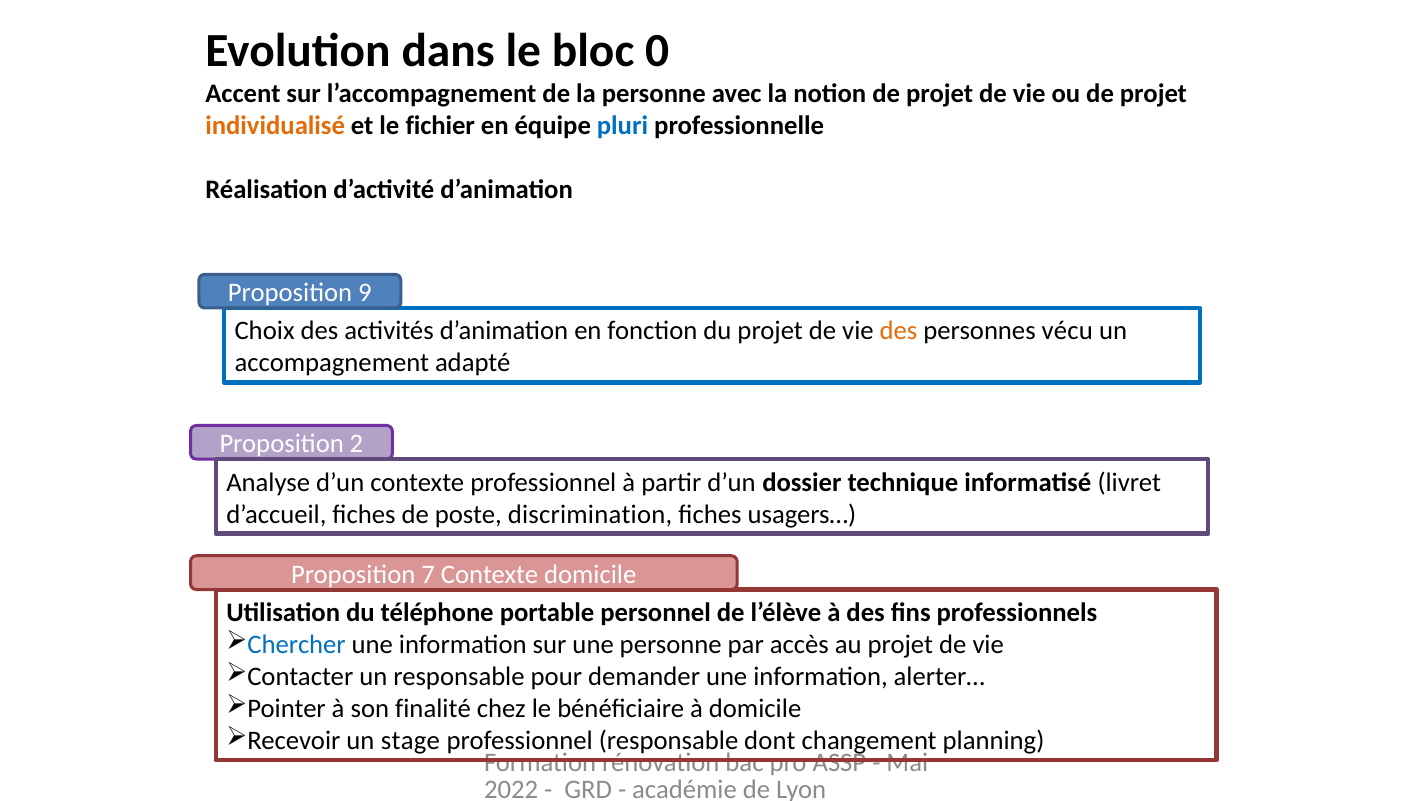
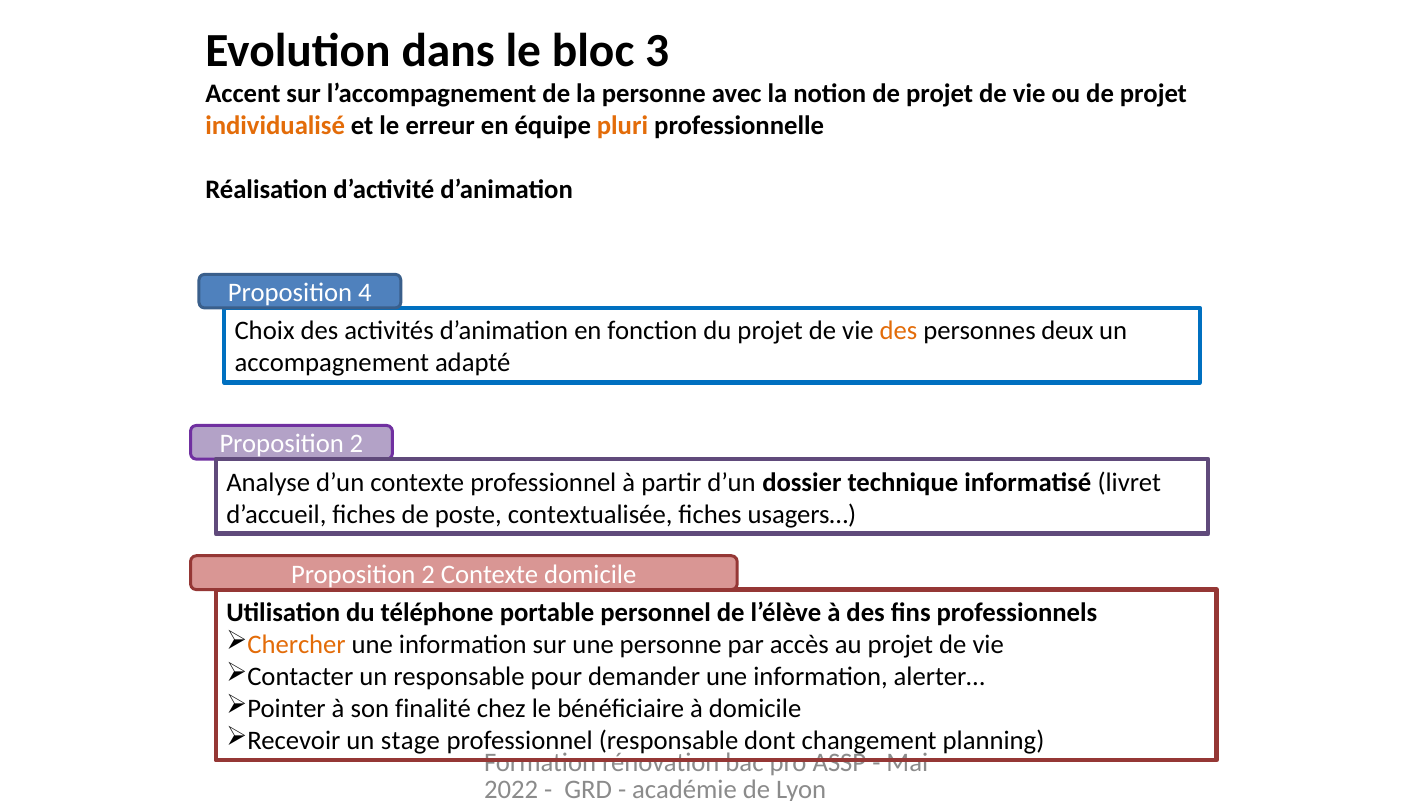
0: 0 -> 3 (657, 51)
fichier: fichier -> erreur (440, 126)
pluri colour: blue -> orange (622, 126)
9: 9 -> 4 (365, 293)
vécu: vécu -> deux (1067, 331)
discrimination: discrimination -> contextualisée (590, 514)
7: 7 -> 2 (428, 575)
Chercher colour: blue -> orange (297, 645)
